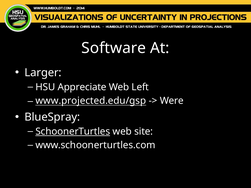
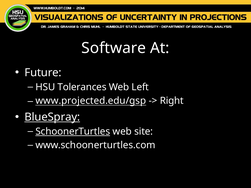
Larger: Larger -> Future (43, 73)
Appreciate: Appreciate -> Tolerances (82, 87)
Were: Were -> Right (172, 101)
BlueSpray underline: none -> present (52, 117)
